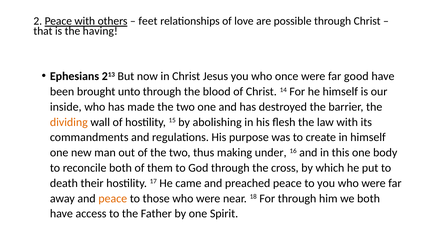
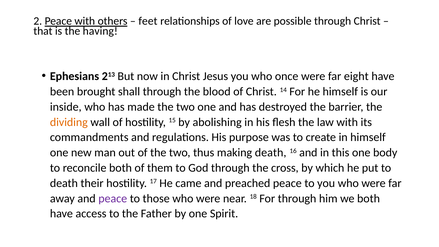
good: good -> eight (356, 76)
unto: unto -> shall (129, 92)
making under: under -> death (271, 153)
peace colour: orange -> purple (113, 198)
